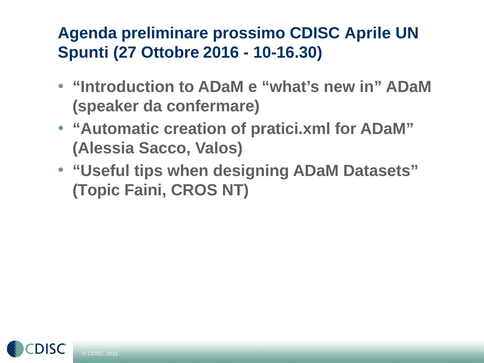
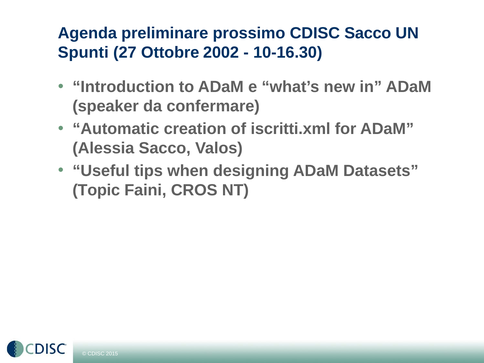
CDISC Aprile: Aprile -> Sacco (368, 33)
2016: 2016 -> 2002 (221, 53)
pratici.xml: pratici.xml -> iscritti.xml (291, 129)
